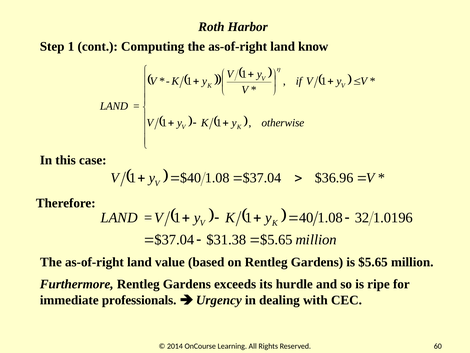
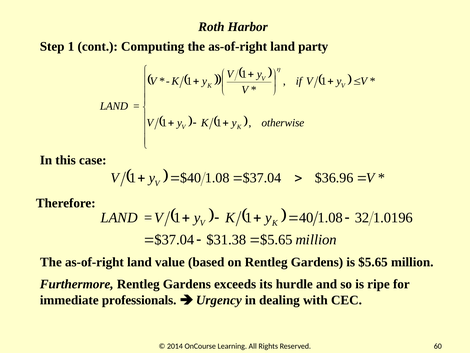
know: know -> party (313, 46)
